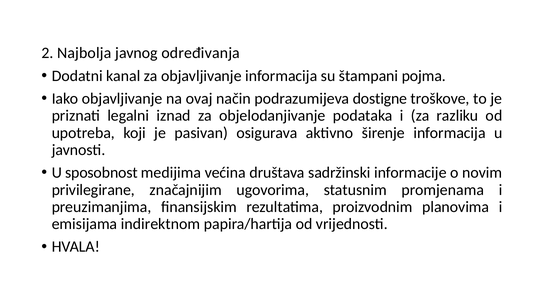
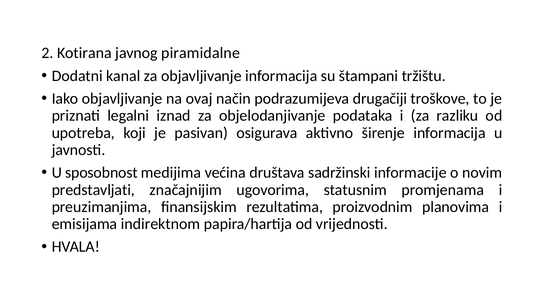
Najbolja: Najbolja -> Kotirana (84, 53)
određivanja: određivanja -> piramidalne (201, 53)
pojma: pojma -> tržištu (424, 76)
dostigne: dostigne -> drugačiji (380, 99)
privilegirane: privilegirane -> predstavljati (93, 190)
